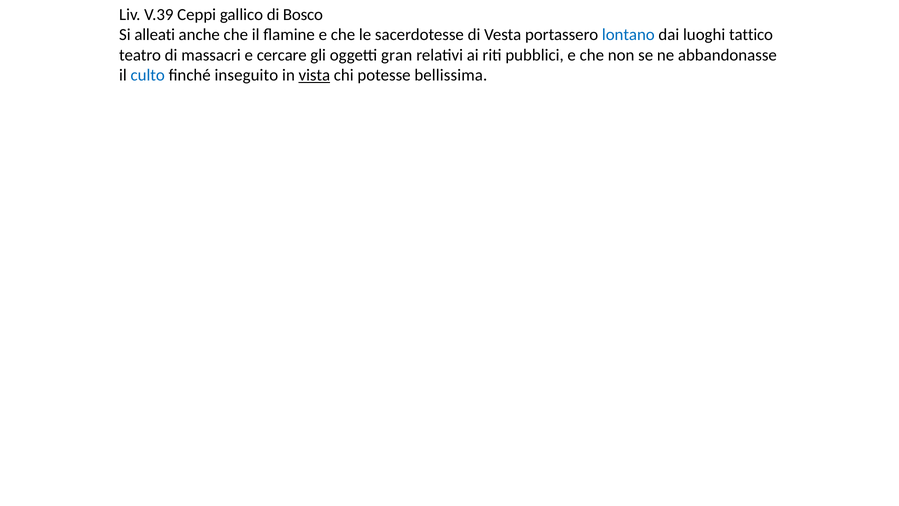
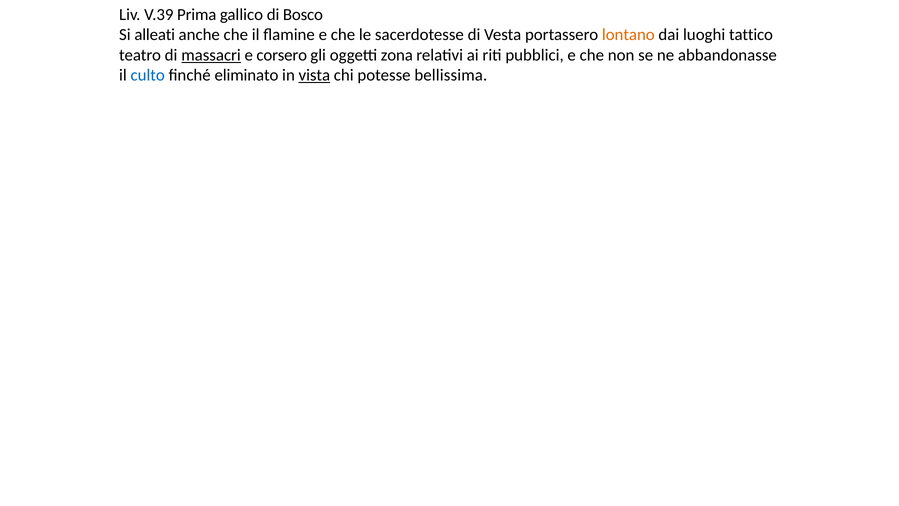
Ceppi: Ceppi -> Prima (197, 15)
lontano colour: blue -> orange (628, 35)
massacri underline: none -> present (211, 55)
cercare: cercare -> corsero (282, 55)
gran: gran -> zona (397, 55)
inseguito: inseguito -> eliminato (246, 75)
